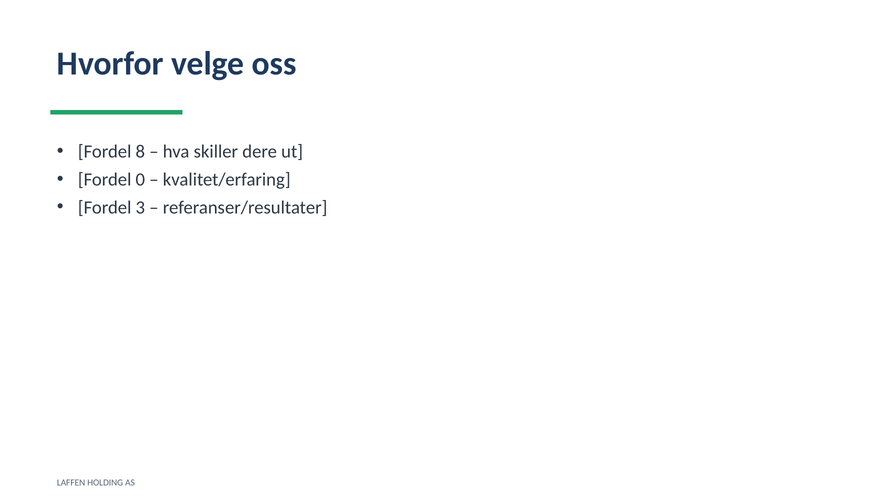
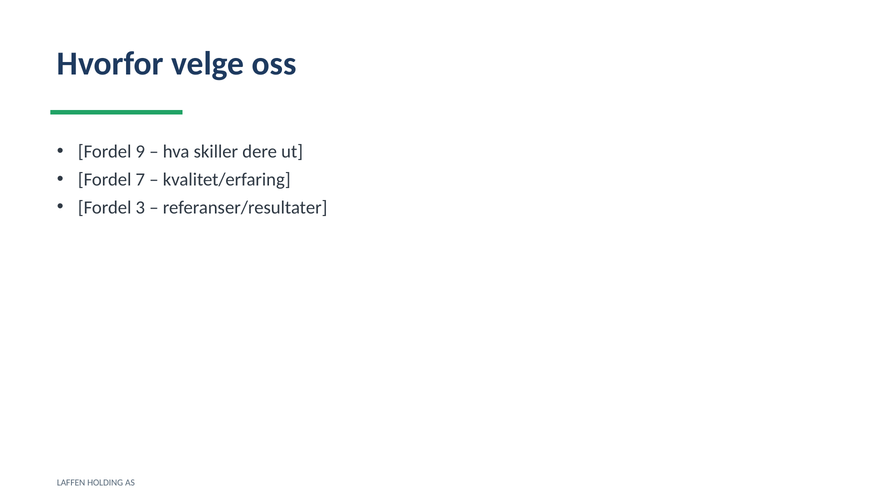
8: 8 -> 9 (140, 152)
0: 0 -> 7 (140, 180)
